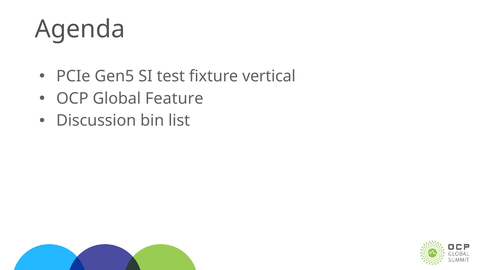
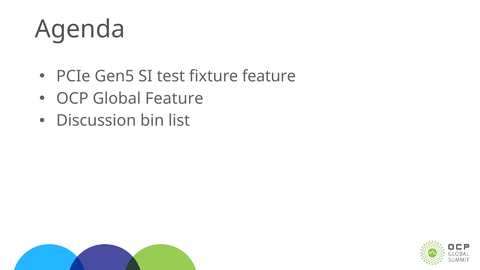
fixture vertical: vertical -> feature (269, 76)
